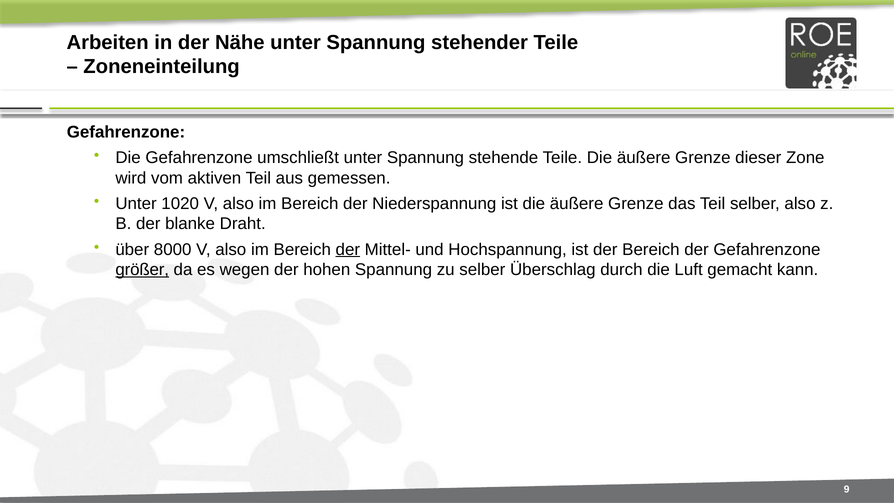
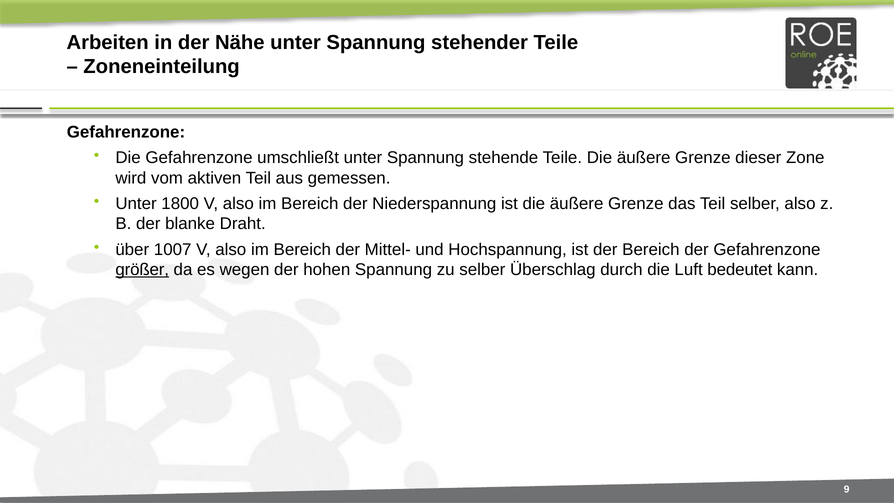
1020: 1020 -> 1800 (180, 204)
8000: 8000 -> 1007 (173, 249)
der underline: present -> none (348, 249)
gemacht: gemacht -> bedeutet (740, 270)
